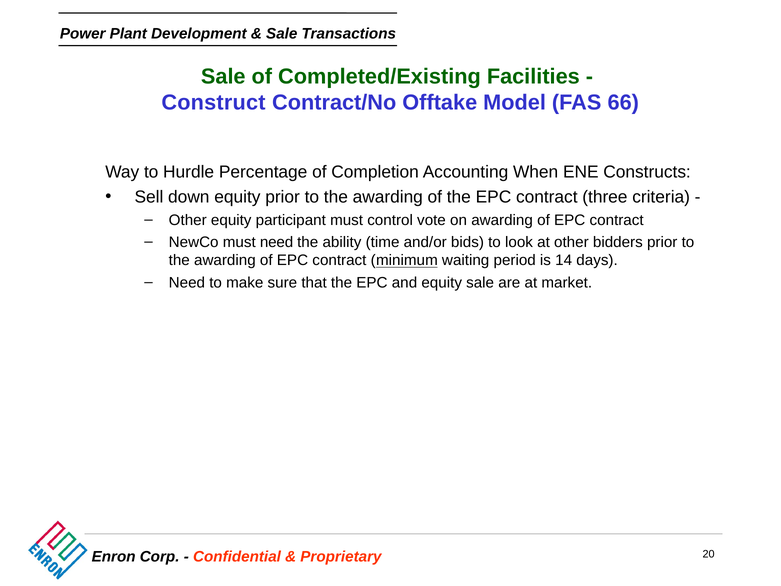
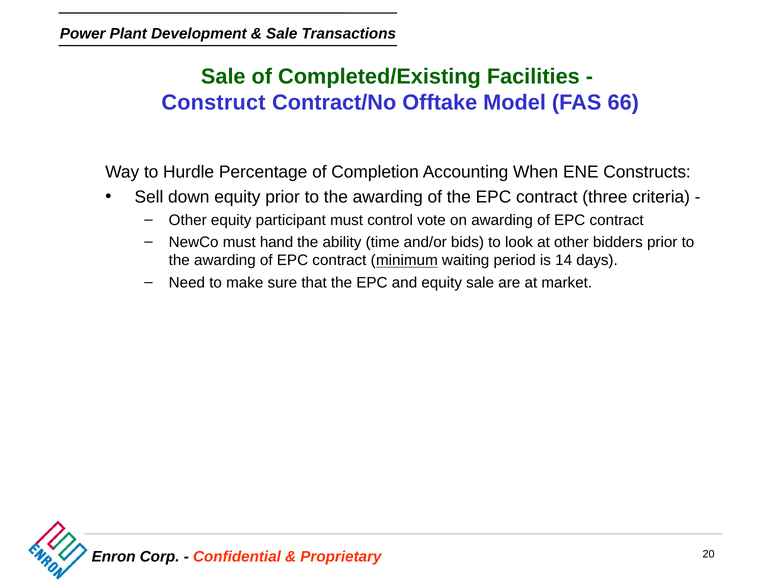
must need: need -> hand (277, 242)
